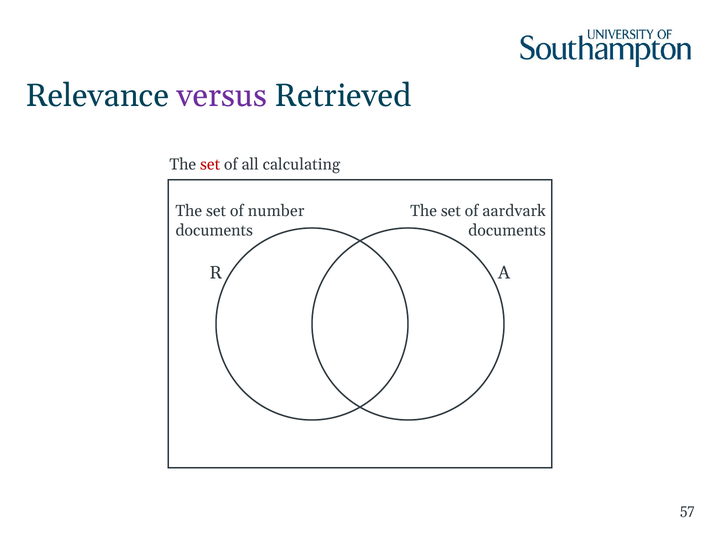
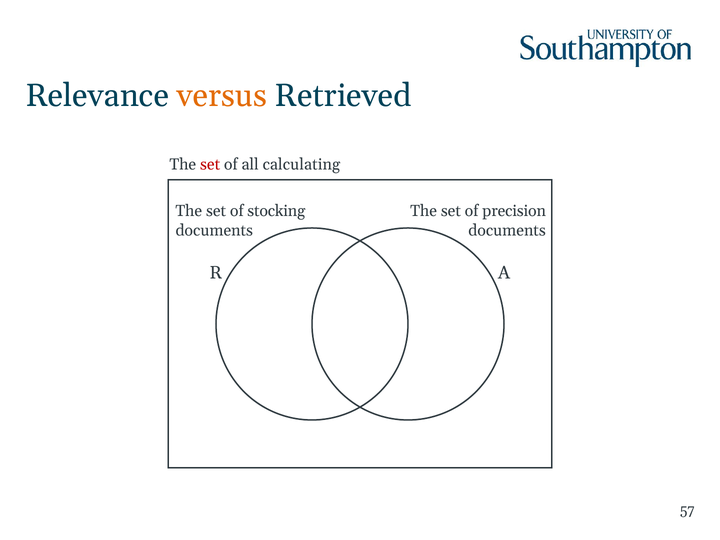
versus colour: purple -> orange (222, 96)
number: number -> stocking (276, 211)
aardvark: aardvark -> precision (514, 211)
